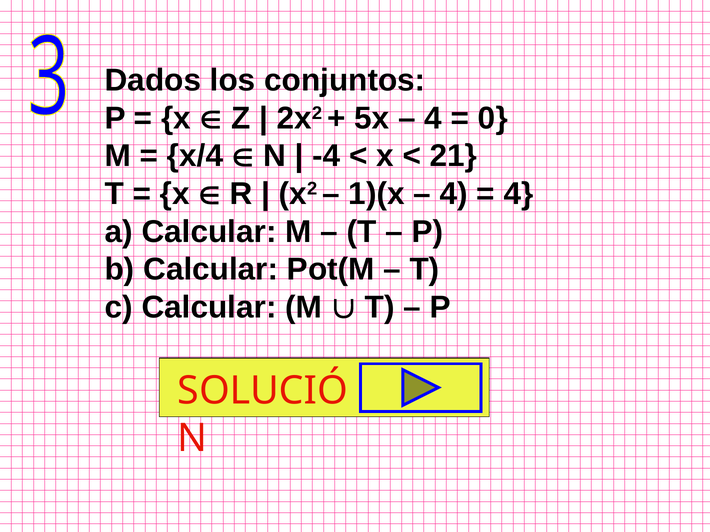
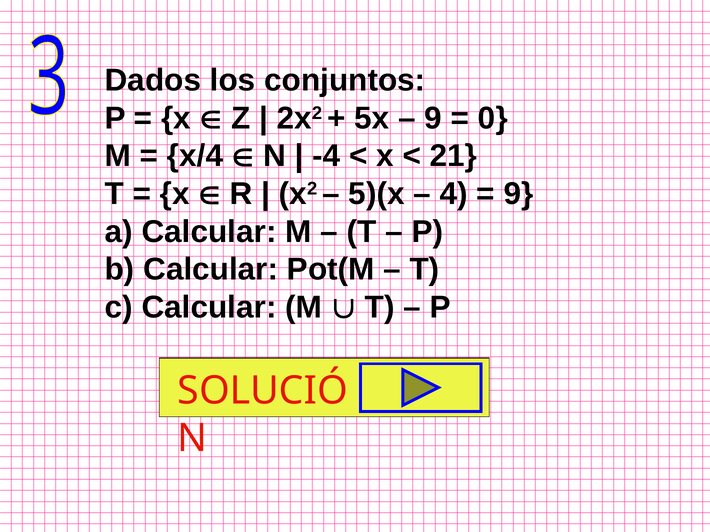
4: 4 -> 9 (433, 118)
1)(x: 1)(x -> 5)(x (377, 194)
4: 4 -> 9 (519, 194)
